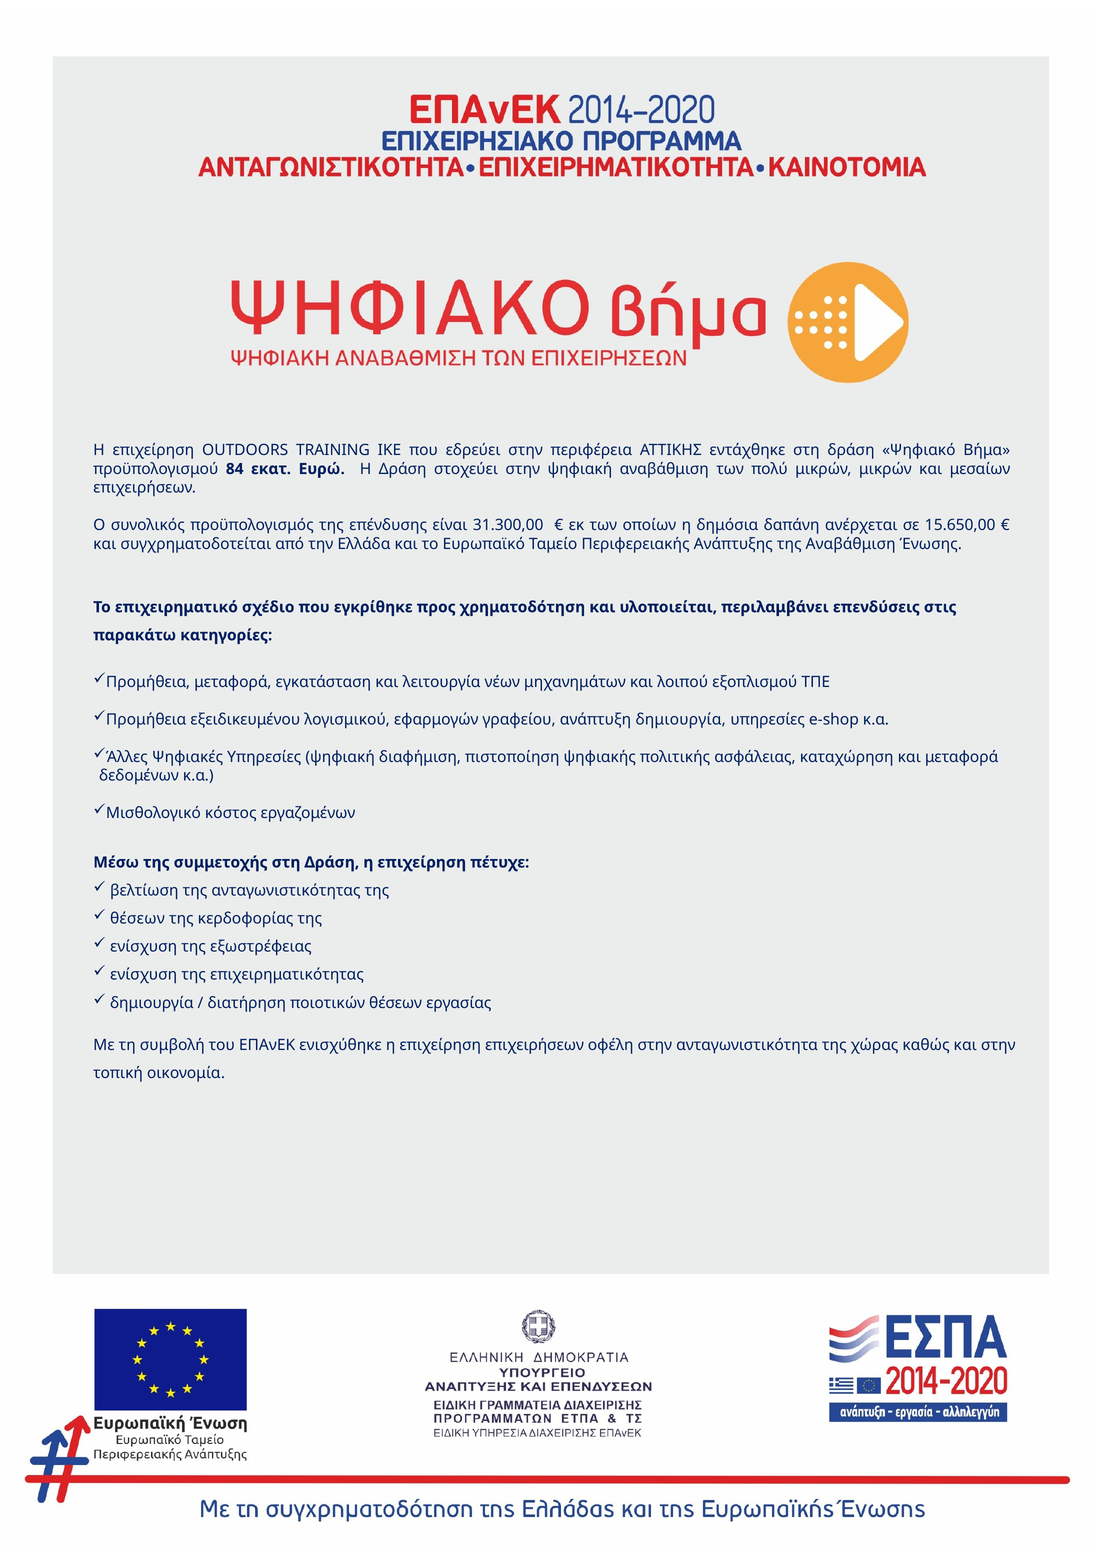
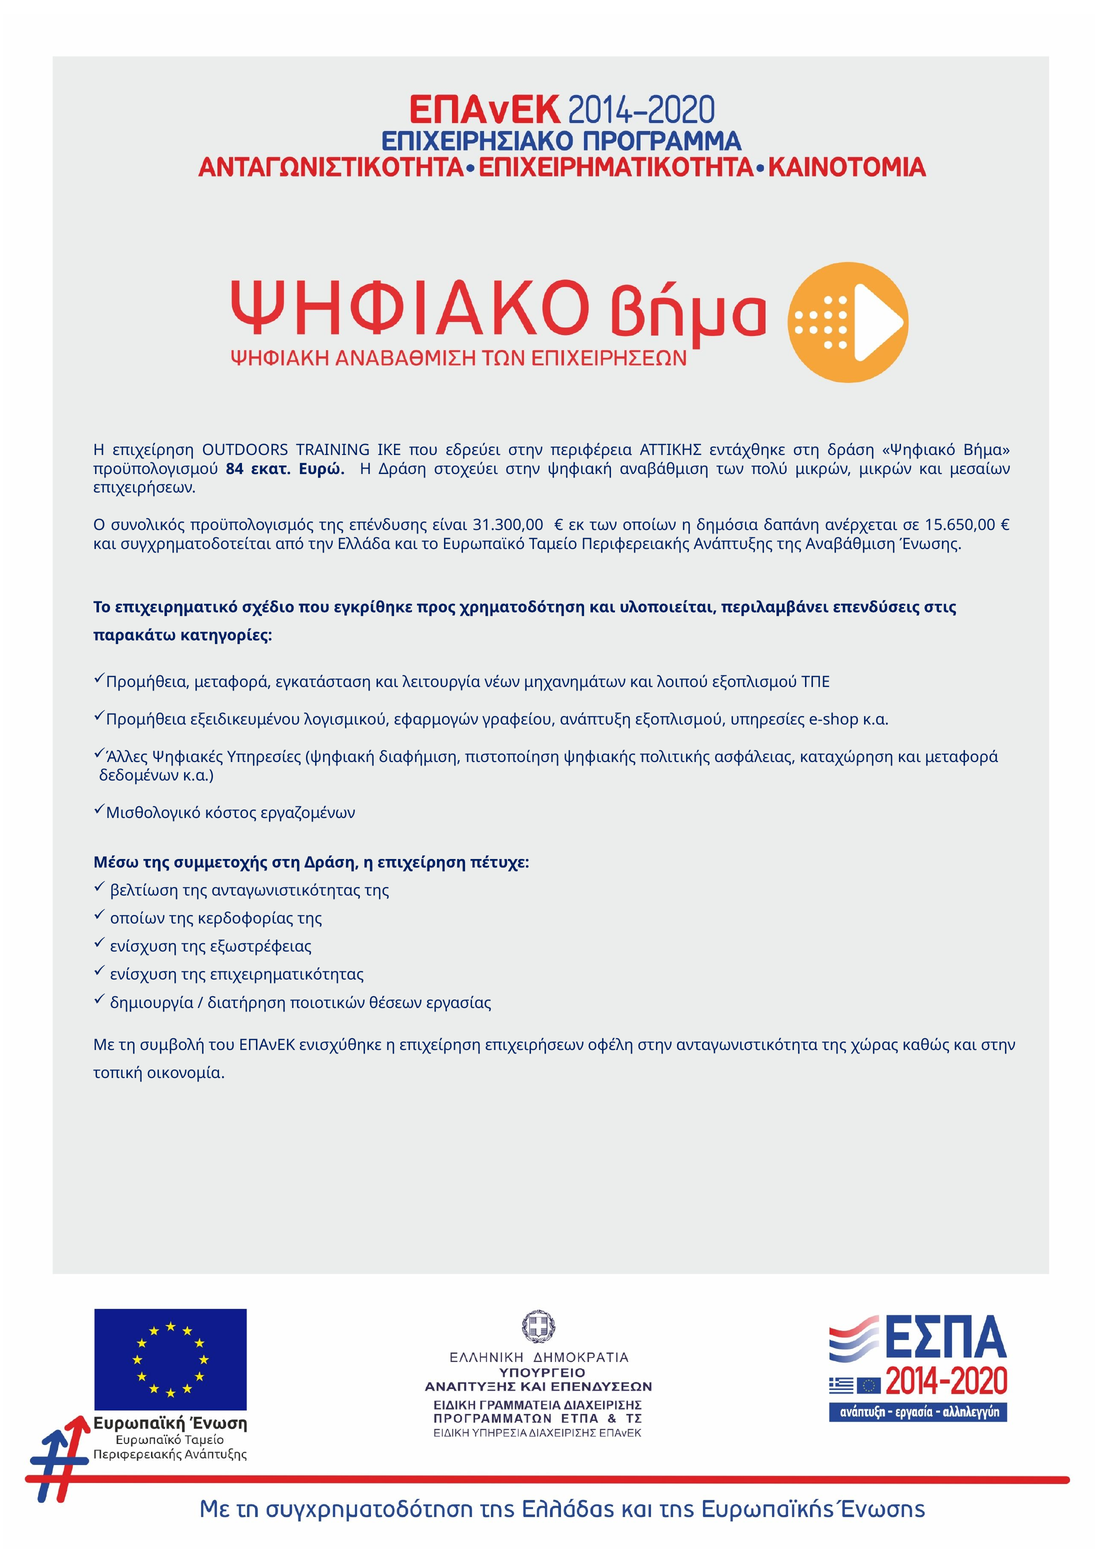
ανάπτυξη δημιουργία: δημιουργία -> εξοπλισμού (681, 719)
θέσεων: θέσεων -> οποίων (137, 918)
